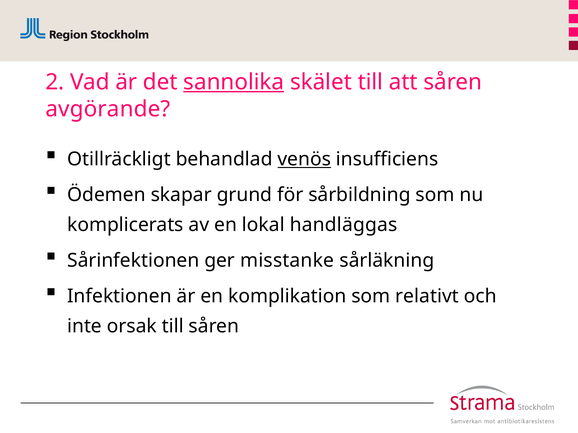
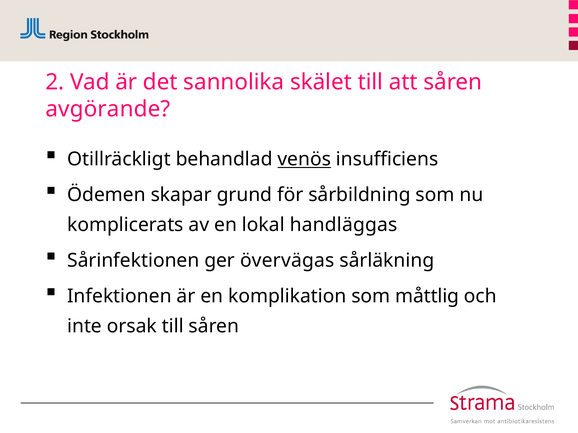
sannolika underline: present -> none (234, 82)
misstanke: misstanke -> övervägas (287, 261)
relativt: relativt -> måttlig (427, 296)
